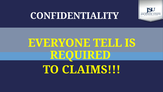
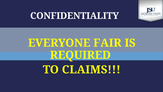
TELL: TELL -> FAIR (107, 43)
